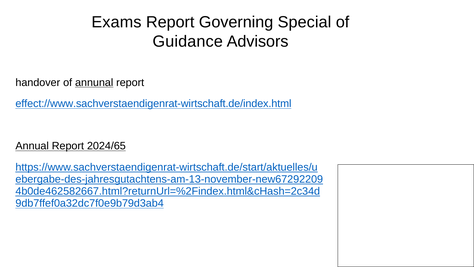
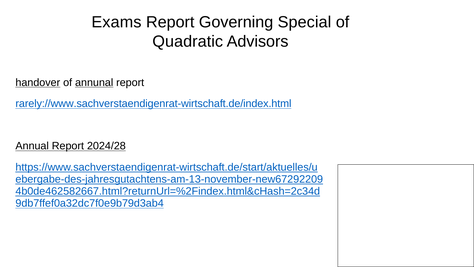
Guidance: Guidance -> Quadratic (188, 42)
handover underline: none -> present (38, 82)
effect://www.sachverstaendigenrat-wirtschaft.de/index.html: effect://www.sachverstaendigenrat-wirtschaft.de/index.html -> rarely://www.sachverstaendigenrat-wirtschaft.de/index.html (153, 104)
2024/65: 2024/65 -> 2024/28 (106, 146)
